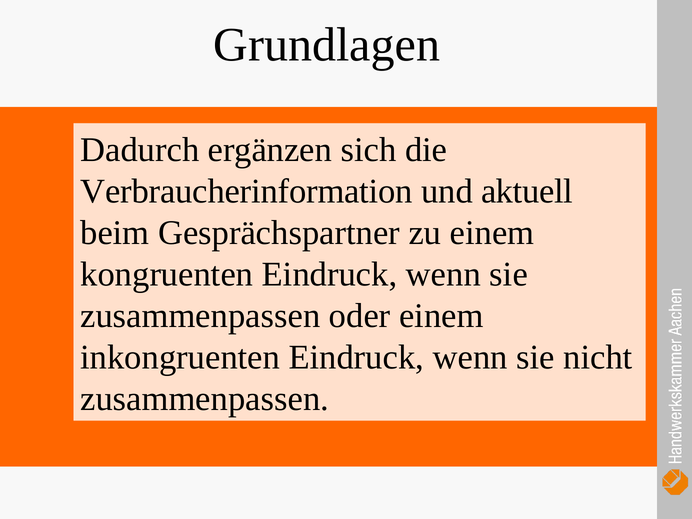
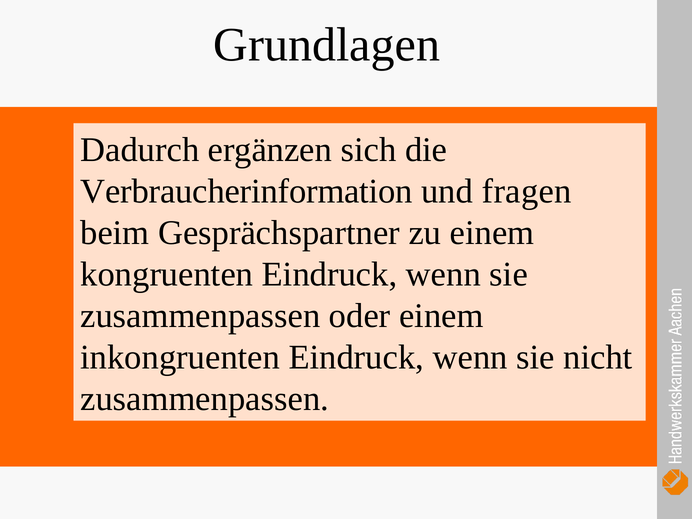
aktuell: aktuell -> fragen (527, 191)
